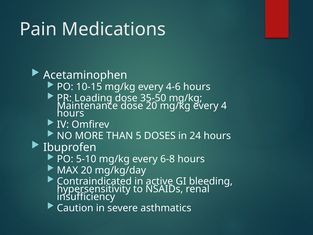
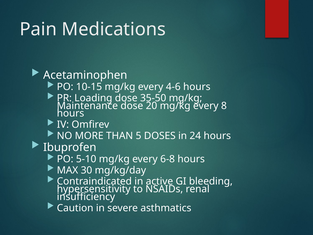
4: 4 -> 8 (224, 106)
MAX 20: 20 -> 30 (86, 170)
